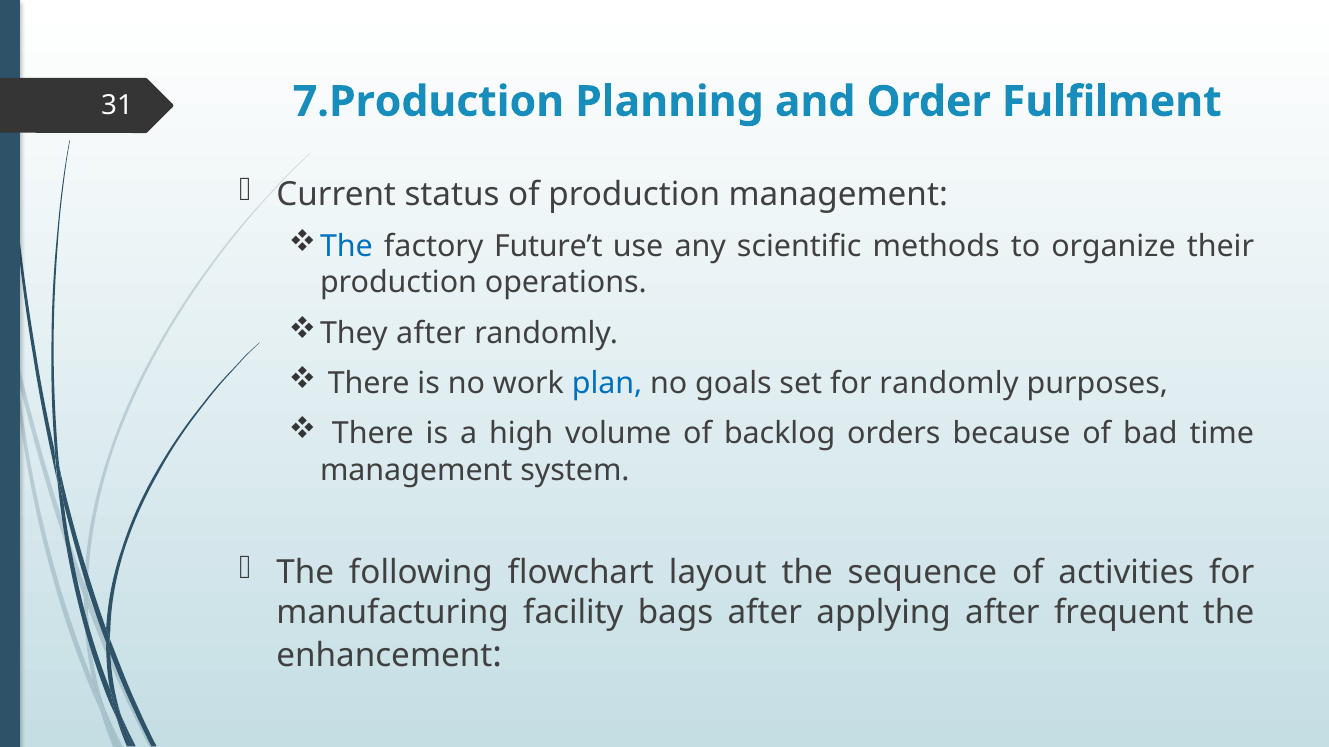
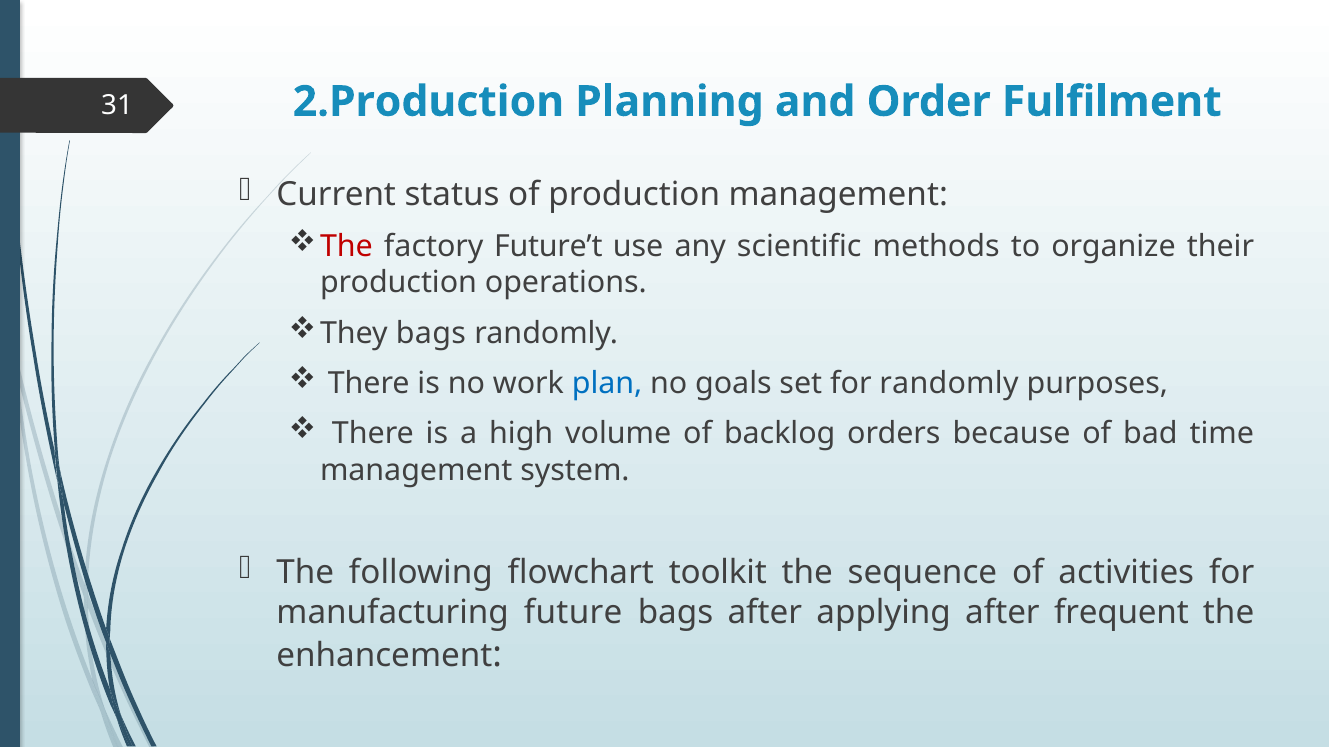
7.Production: 7.Production -> 2.Production (428, 102)
The colour: blue -> red (346, 247)
They after: after -> bags (431, 333)
layout: layout -> toolkit (718, 573)
facility: facility -> future (573, 613)
